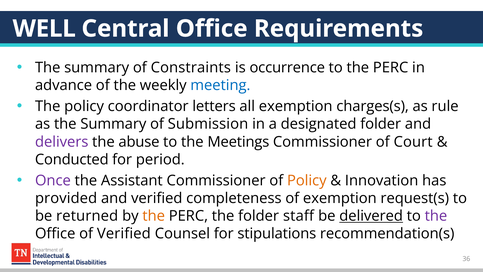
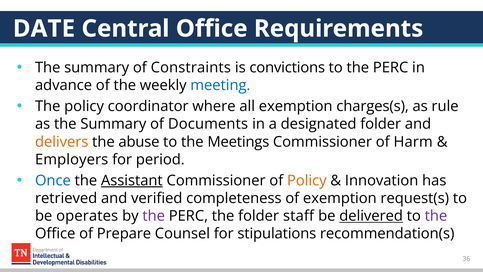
WELL: WELL -> DATE (44, 29)
occurrence: occurrence -> convictions (287, 68)
letters: letters -> where (214, 106)
Submission: Submission -> Documents (208, 124)
delivers colour: purple -> orange (62, 142)
Court: Court -> Harm (413, 142)
Conducted: Conducted -> Employers (72, 159)
Once colour: purple -> blue (53, 180)
Assistant underline: none -> present (132, 180)
provided: provided -> retrieved (66, 198)
returned: returned -> operates (87, 216)
the colour: orange -> purple (154, 216)
of Verified: Verified -> Prepare (124, 233)
